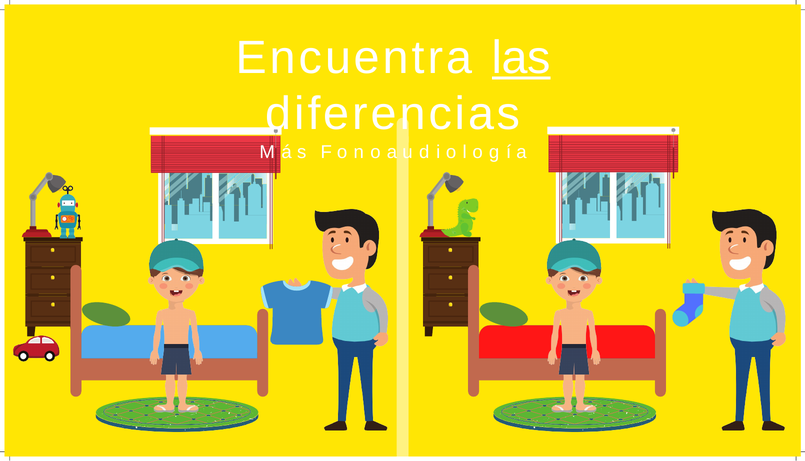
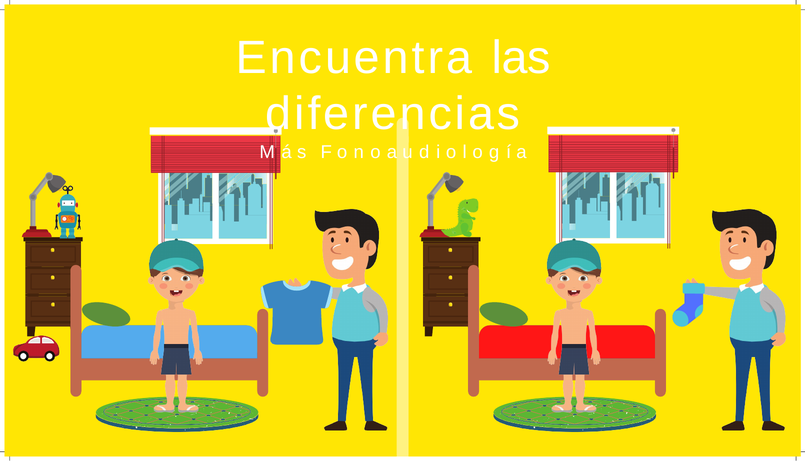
las underline: present -> none (521, 58)
